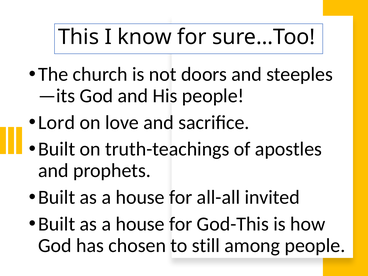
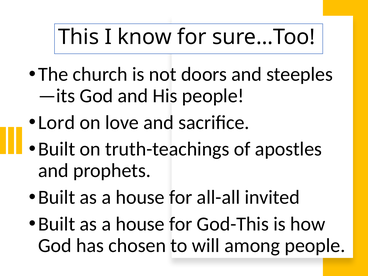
still: still -> will (206, 245)
